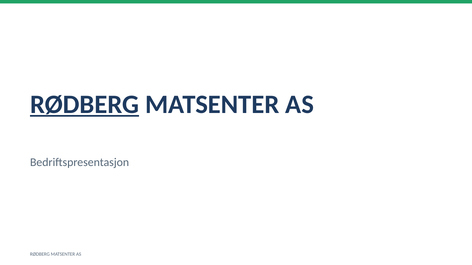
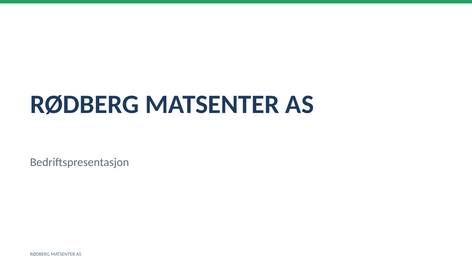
RØDBERG underline: present -> none (85, 105)
